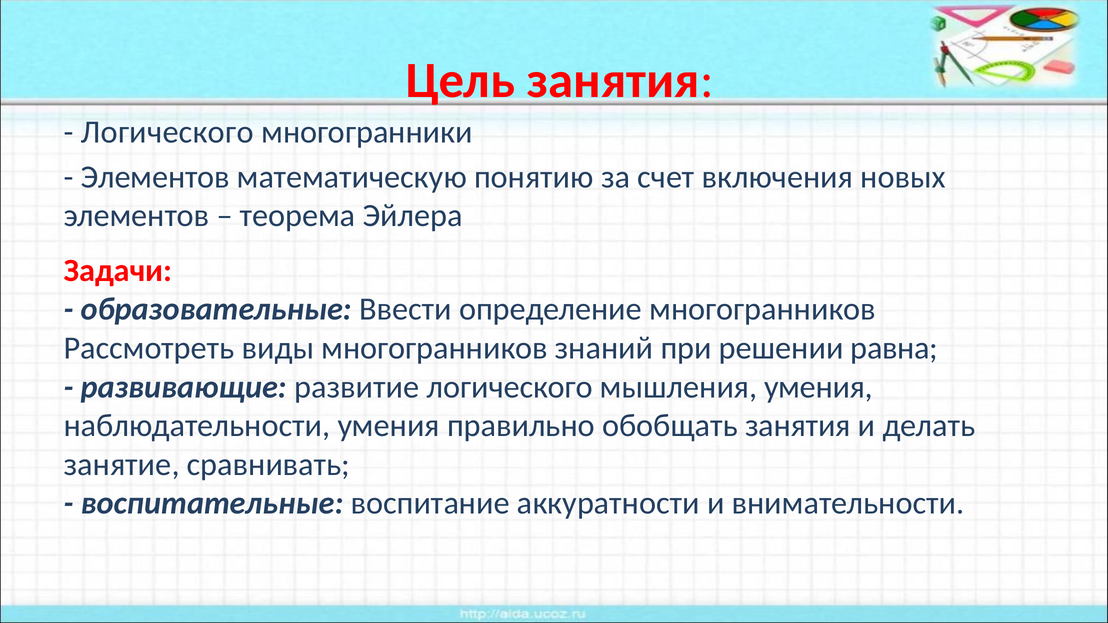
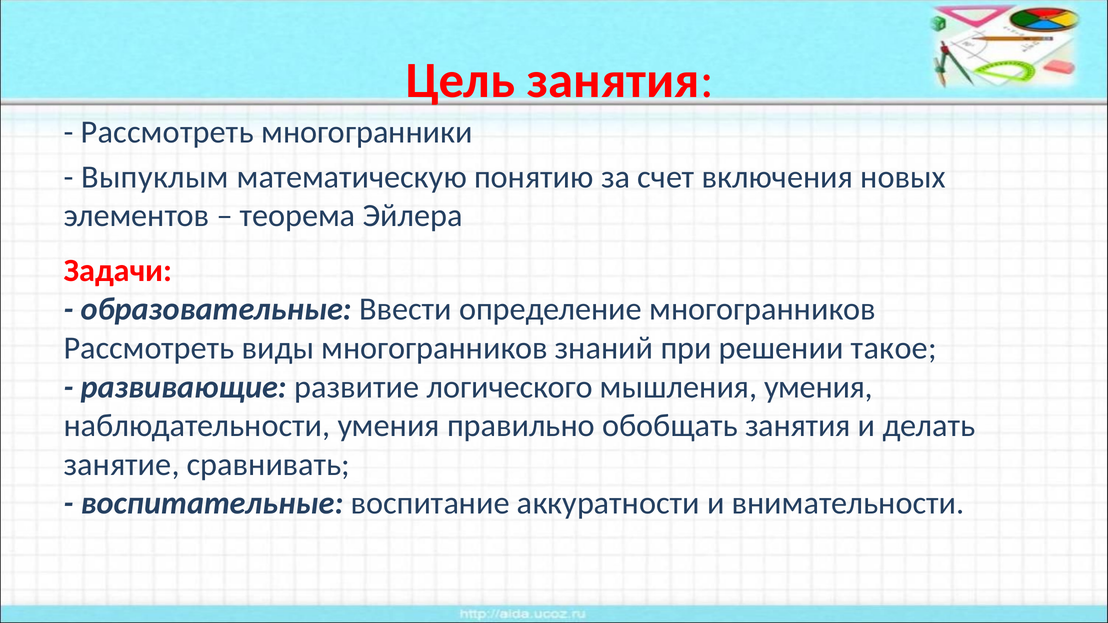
Логического: Логического -> Рассмотреть (167, 132)
Элементов: Элементов -> Выпуклым (155, 177)
равна: равна -> такое (894, 348)
